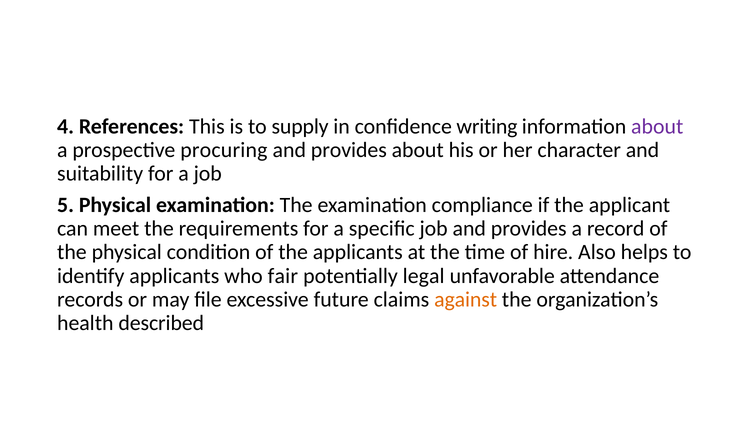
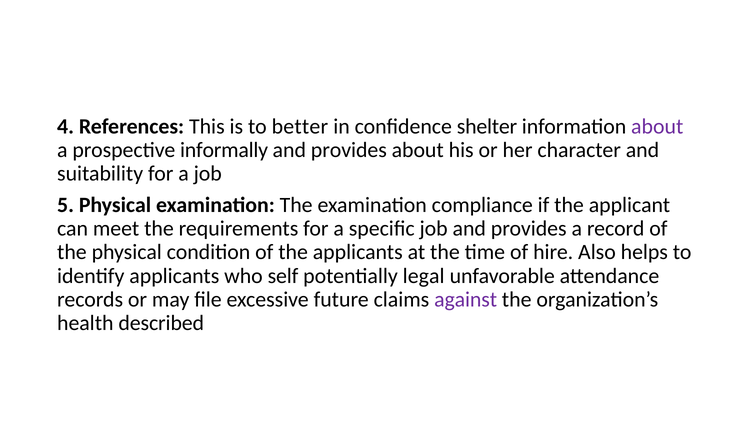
supply: supply -> better (300, 127)
writing: writing -> shelter (487, 127)
procuring: procuring -> informally (224, 150)
fair: fair -> self (283, 276)
against colour: orange -> purple (466, 300)
